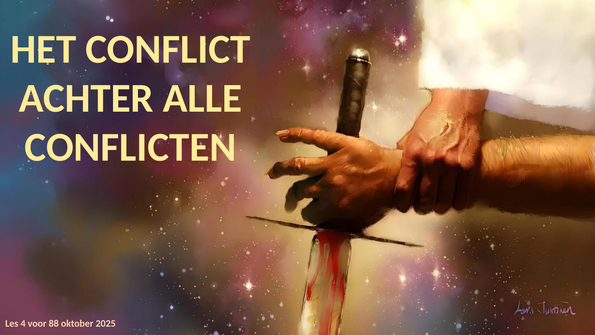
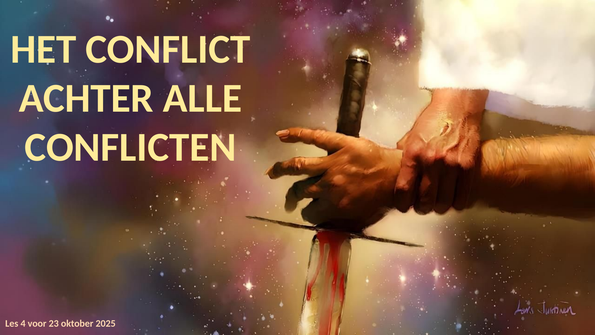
88: 88 -> 23 (54, 323)
